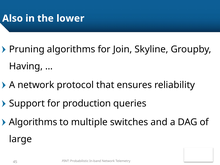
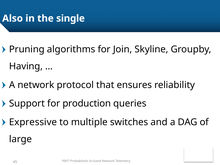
lower: lower -> single (70, 18)
Algorithms: Algorithms -> Expressive (33, 122)
